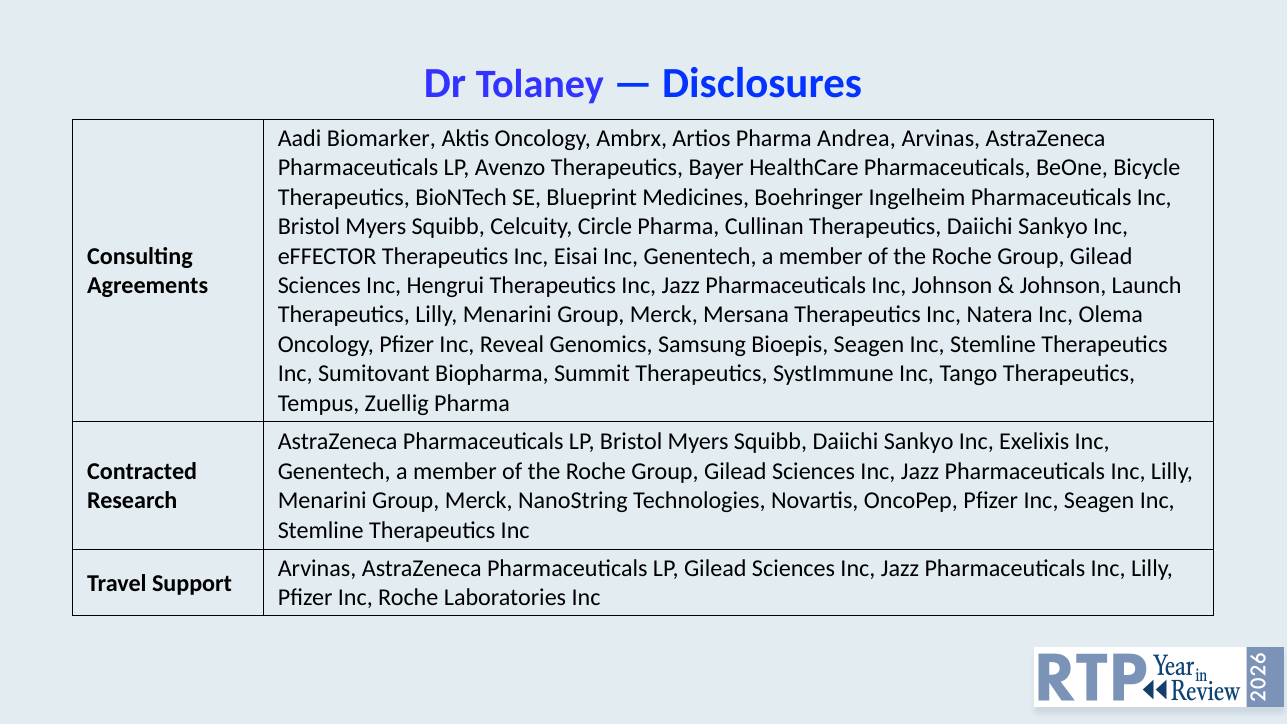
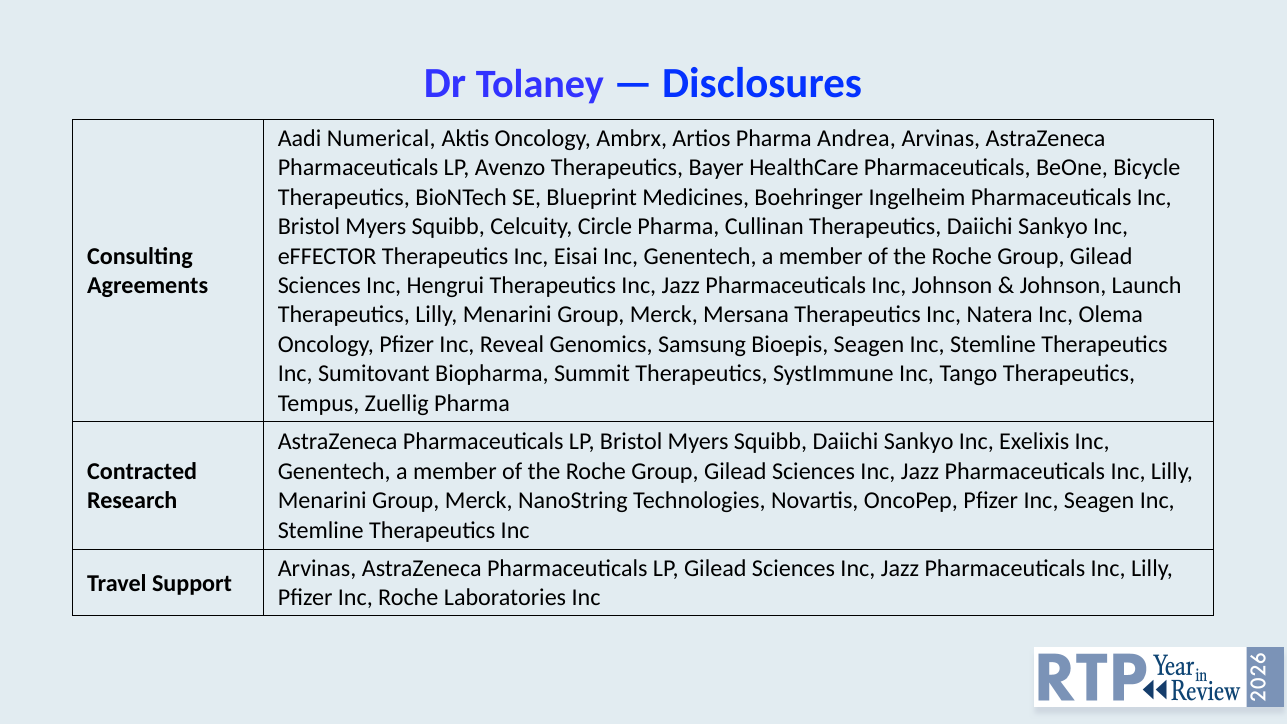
Biomarker: Biomarker -> Numerical (381, 138)
